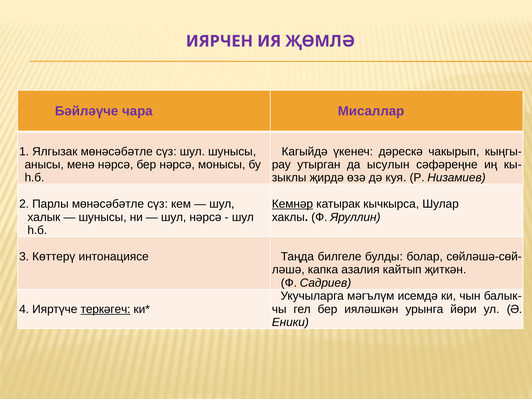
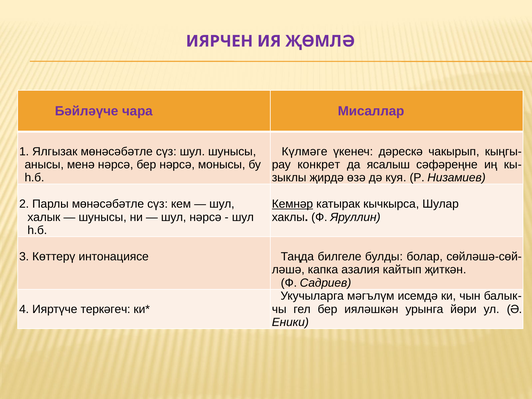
Кагыйдә: Кагыйдә -> Күлмәге (305, 151)
утырган: утырган -> конкрет (319, 165)
ысулын: ысулын -> ясалыш (388, 165)
теркәгеч underline: present -> none (106, 309)
